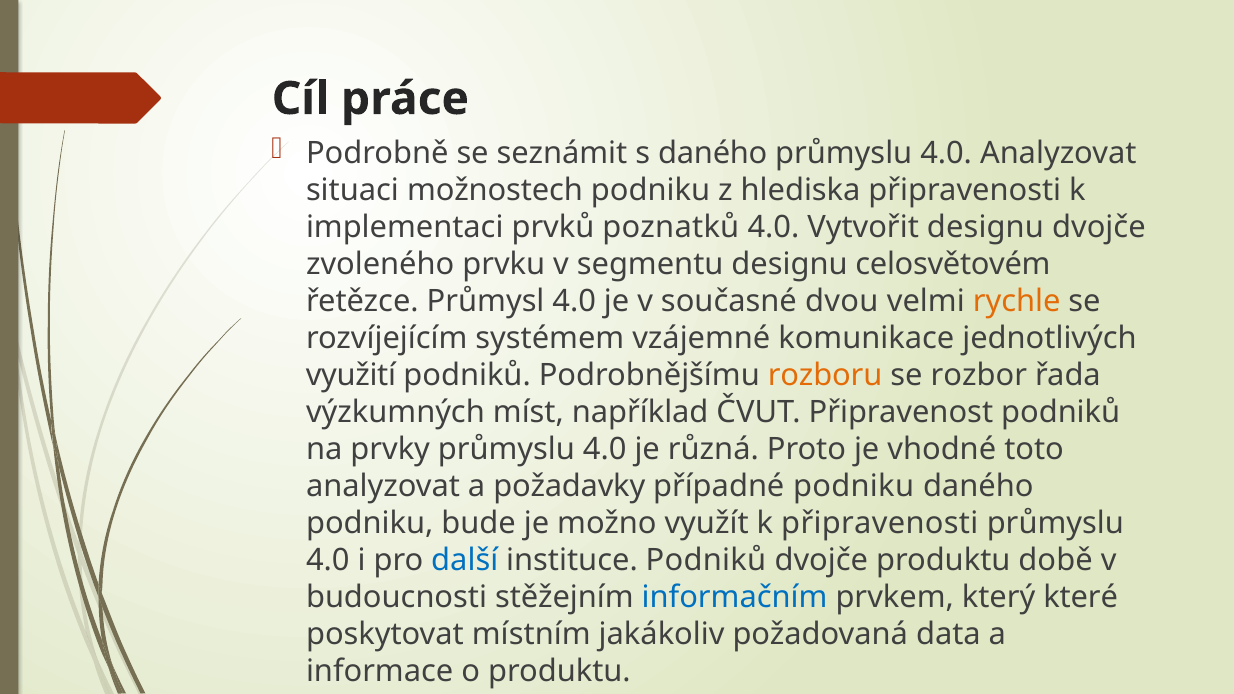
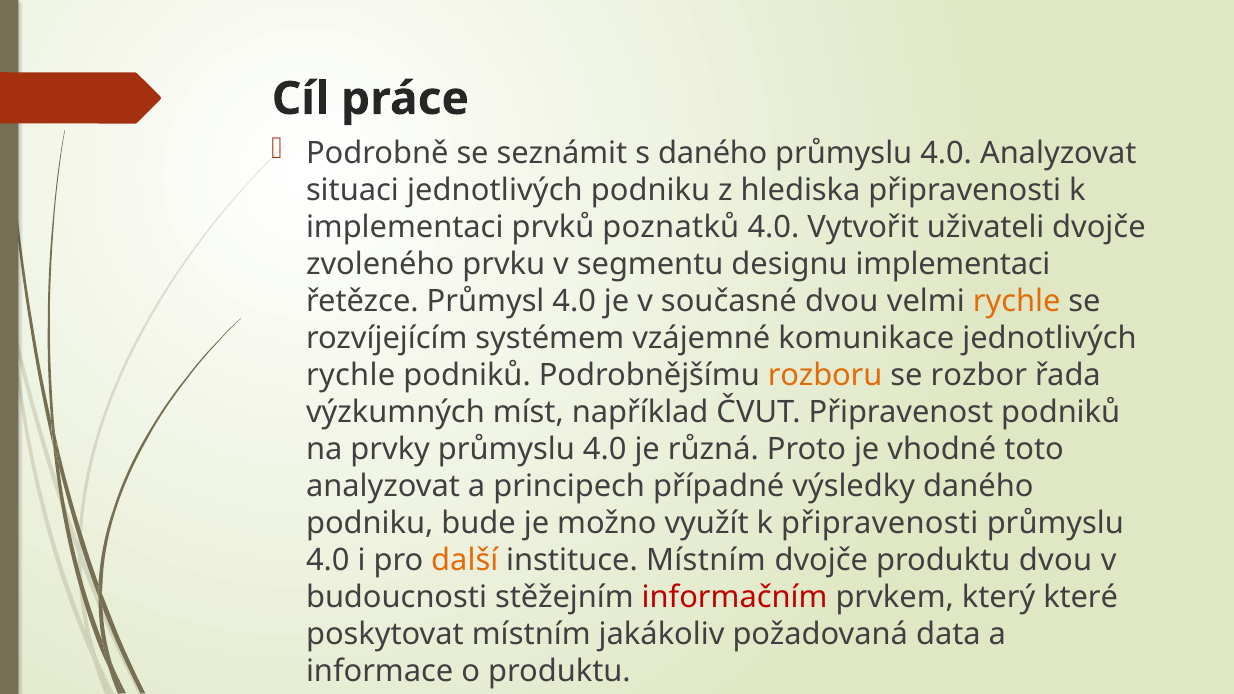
situaci možnostech: možnostech -> jednotlivých (495, 190)
Vytvořit designu: designu -> uživateli (986, 227)
designu celosvětovém: celosvětovém -> implementaci (953, 264)
využití: využití -> rychle (351, 375)
požadavky: požadavky -> principech (569, 486)
případné podniku: podniku -> výsledky (854, 486)
další colour: blue -> orange (465, 561)
instituce Podniků: Podniků -> Místním (706, 561)
produktu době: době -> dvou (1055, 561)
informačním colour: blue -> red (735, 598)
